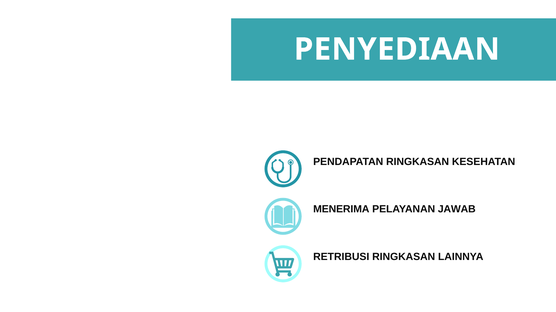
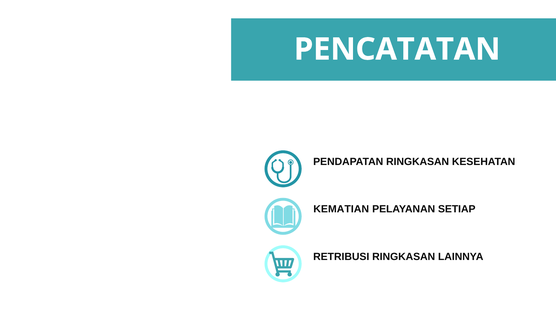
PENYEDIAAN: PENYEDIAAN -> PENCATATAN (397, 49)
MENERIMA: MENERIMA -> KEMATIAN (341, 210)
JAWAB: JAWAB -> SETIAP (457, 210)
